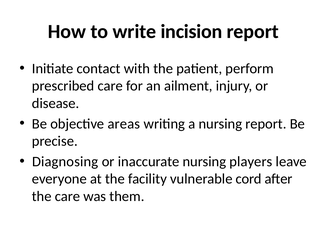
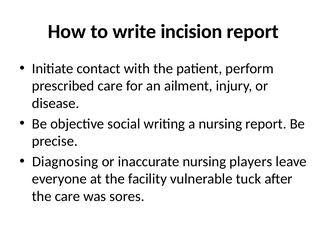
areas: areas -> social (124, 124)
cord: cord -> tuck (248, 179)
them: them -> sores (127, 197)
